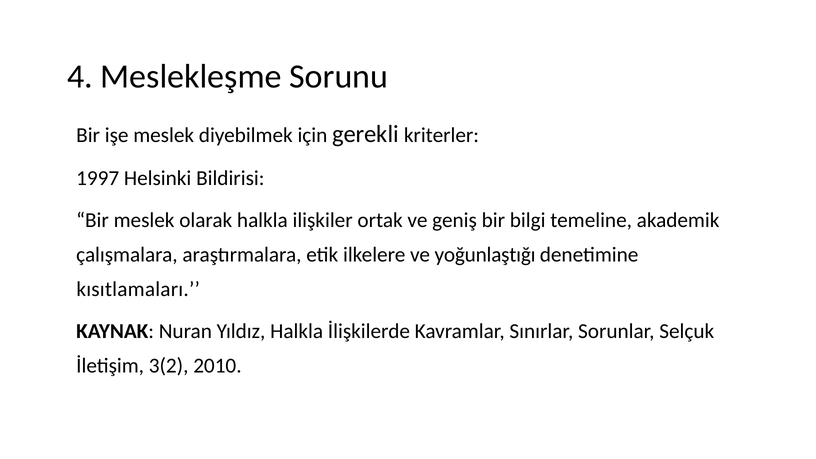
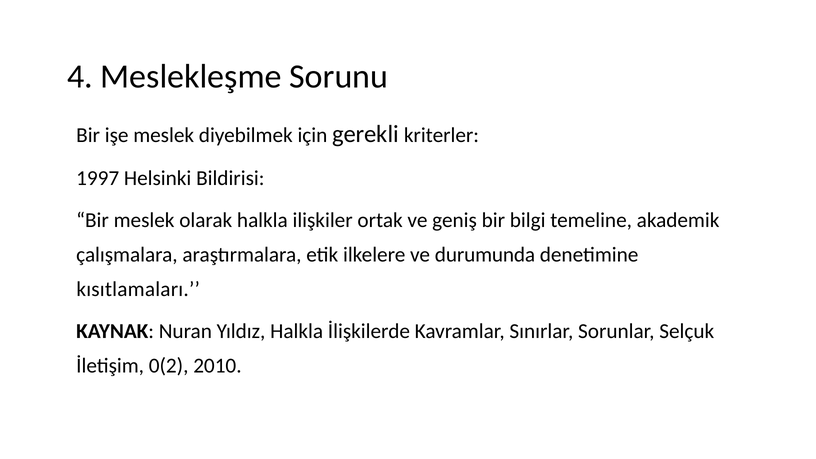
yoğunlaştığı: yoğunlaştığı -> durumunda (485, 255)
3(2: 3(2 -> 0(2 (169, 366)
